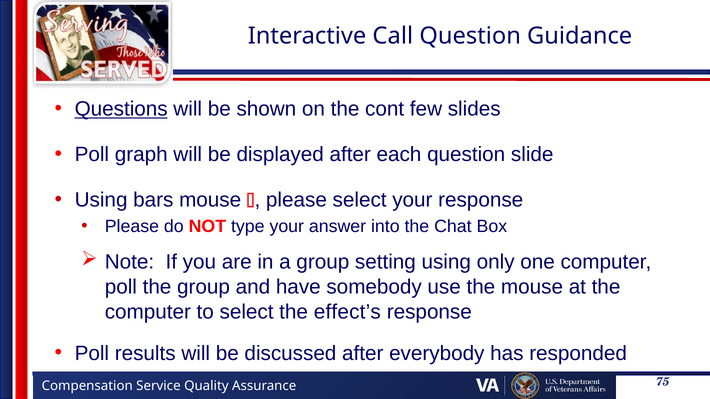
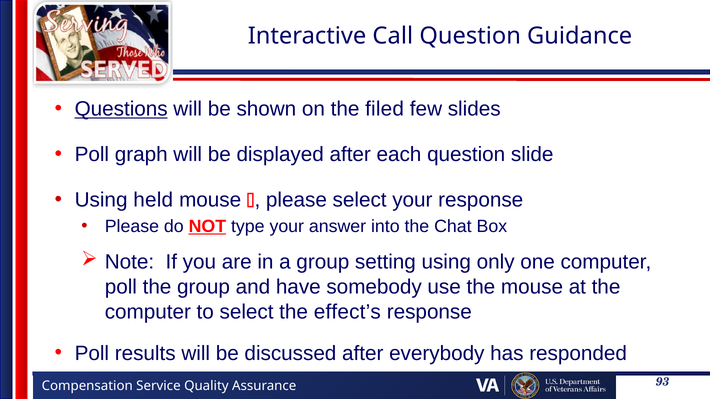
cont: cont -> filed (385, 109)
bars: bars -> held (153, 200)
NOT underline: none -> present (207, 227)
75: 75 -> 93 (663, 382)
